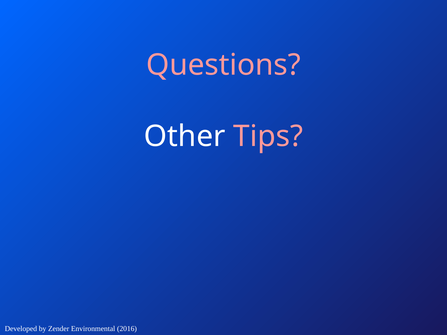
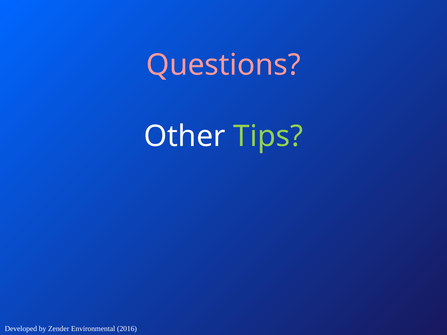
Tips colour: pink -> light green (268, 137)
